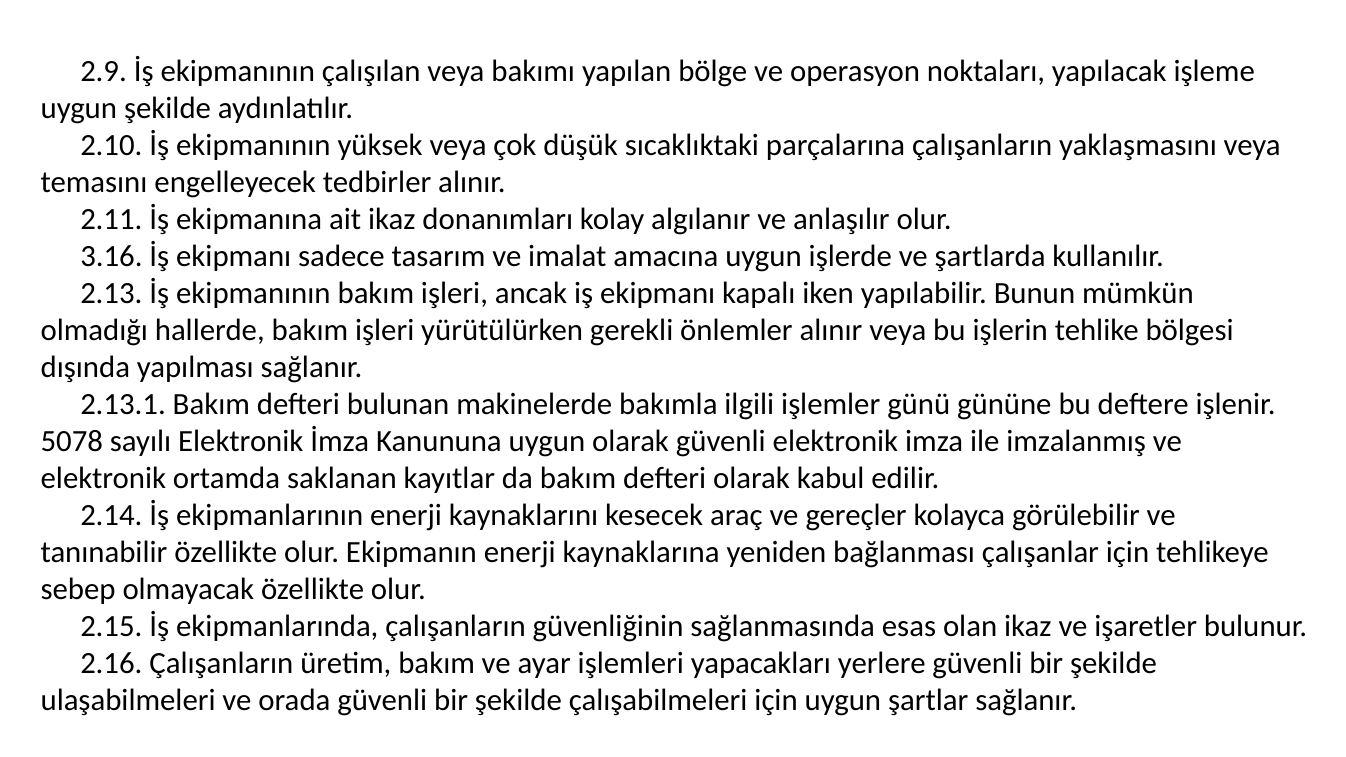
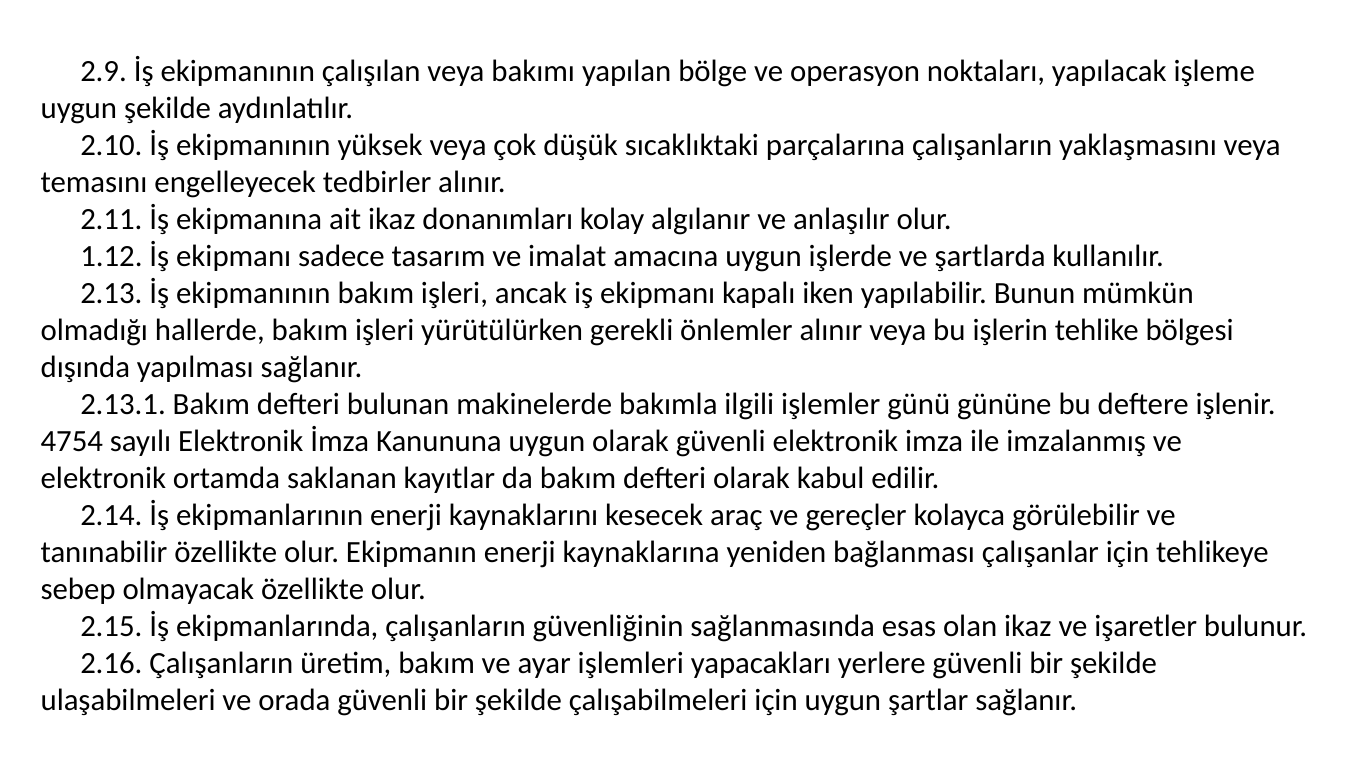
3.16: 3.16 -> 1.12 (111, 256)
5078: 5078 -> 4754 (72, 441)
